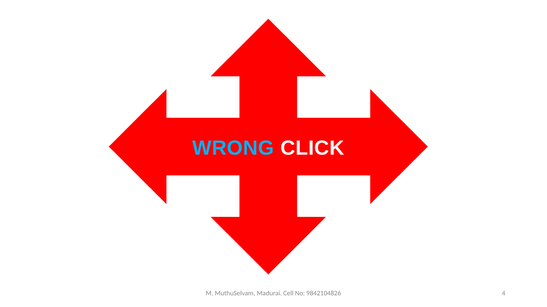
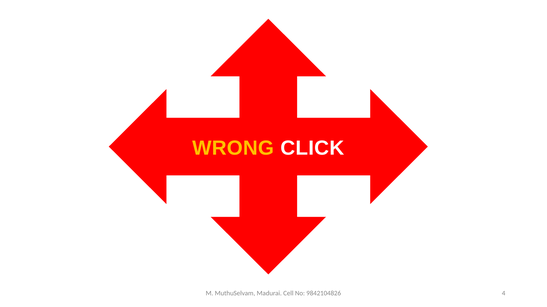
WRONG colour: light blue -> yellow (233, 148)
